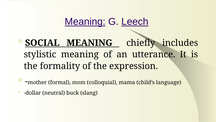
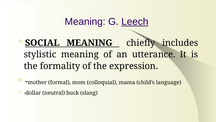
Meaning underline: present -> none (85, 22)
